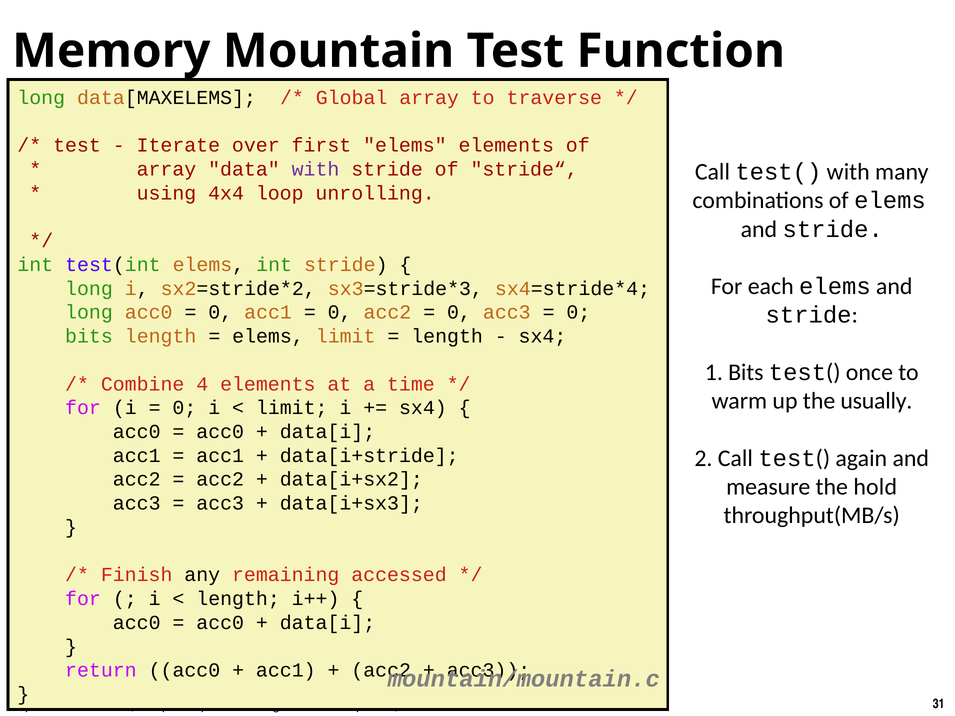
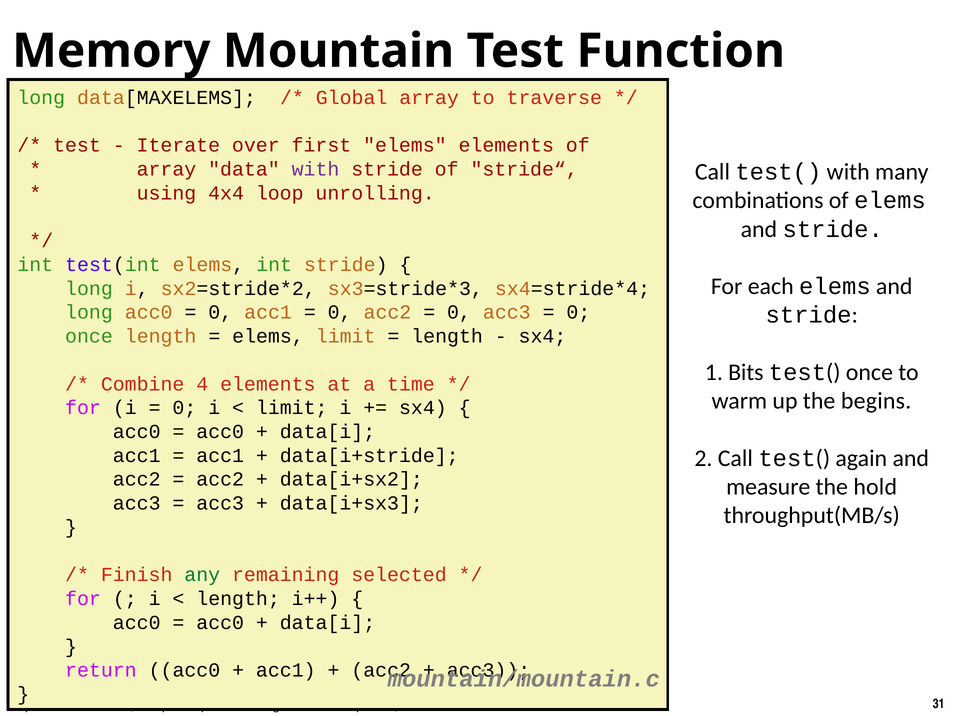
bits: bits -> once (89, 336)
usually: usually -> begins (876, 401)
any colour: black -> green (202, 575)
accessed: accessed -> selected (399, 575)
